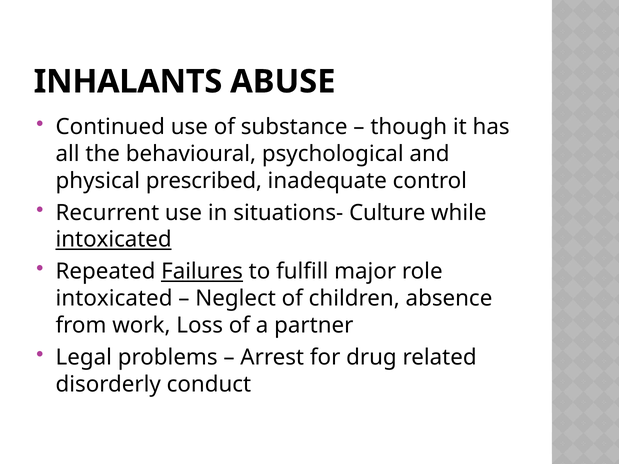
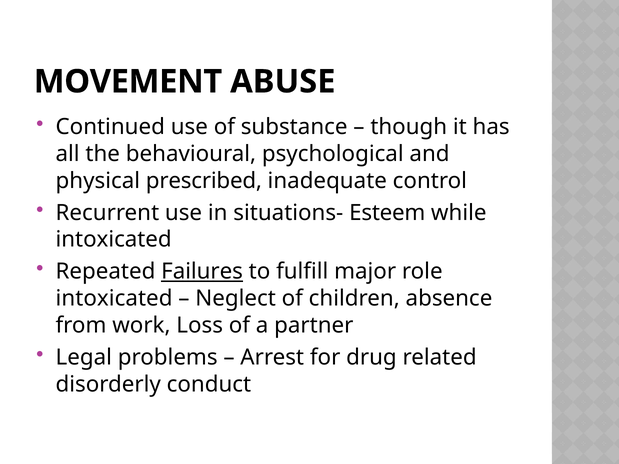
INHALANTS: INHALANTS -> MOVEMENT (128, 82)
Culture: Culture -> Esteem (387, 213)
intoxicated underline: present -> none (114, 240)
